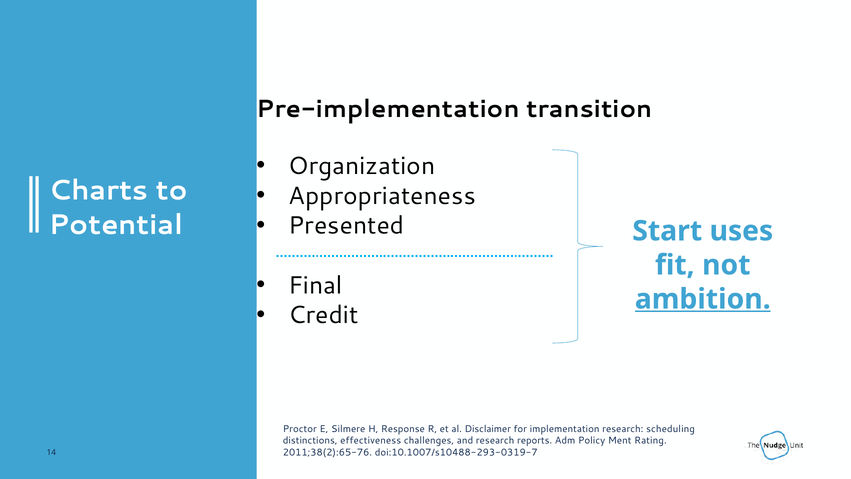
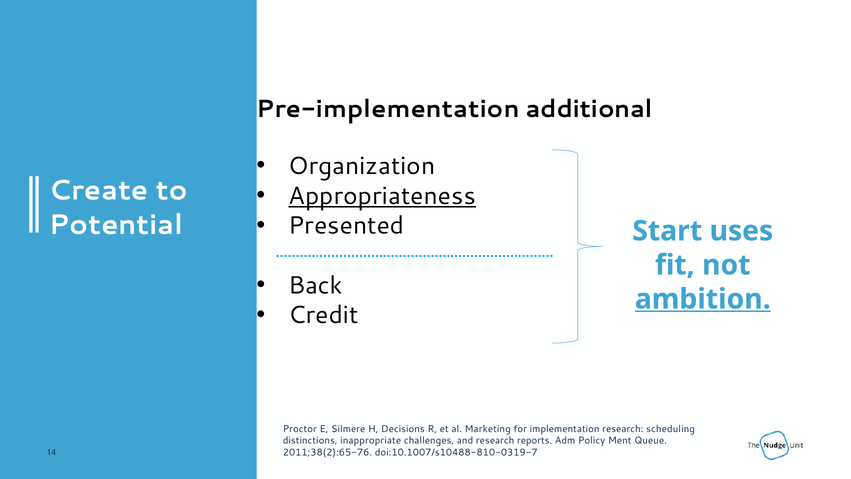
transition: transition -> additional (589, 109)
Charts: Charts -> Create (99, 191)
Appropriateness underline: none -> present (382, 196)
Final: Final -> Back (315, 285)
Response: Response -> Decisions (403, 429)
Disclaimer: Disclaimer -> Marketing (488, 429)
effectiveness: effectiveness -> inappropriate (371, 440)
Rating: Rating -> Queue (651, 440)
doi:10.1007/s10488-293-0319-7: doi:10.1007/s10488-293-0319-7 -> doi:10.1007/s10488-810-0319-7 (456, 452)
